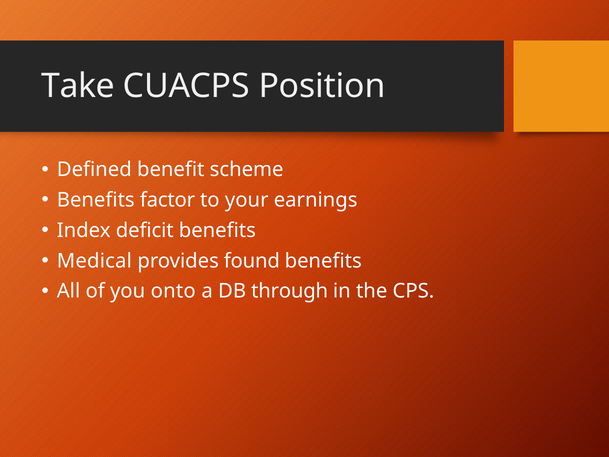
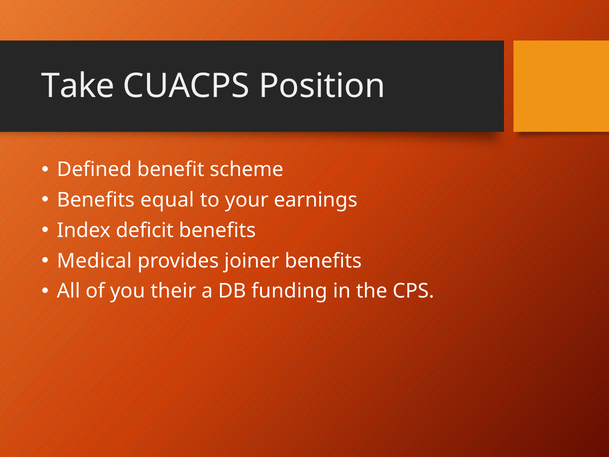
factor: factor -> equal (167, 200)
found: found -> joiner (252, 261)
onto: onto -> their (173, 291)
through: through -> funding (289, 291)
